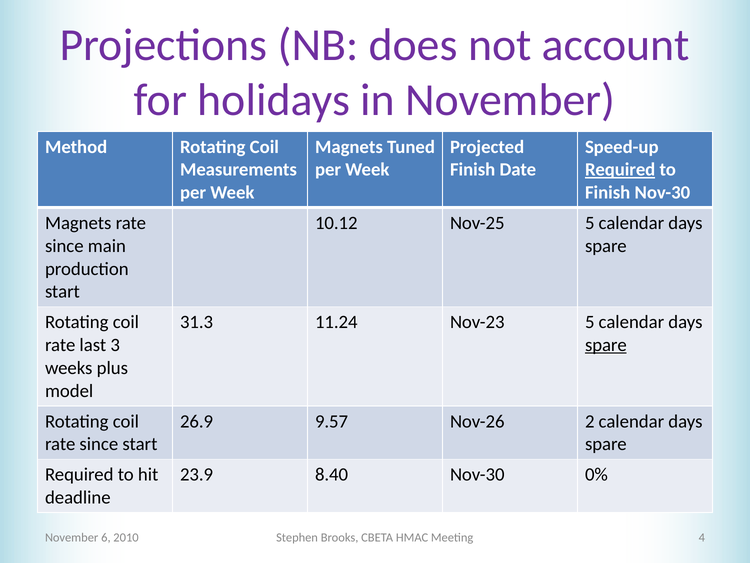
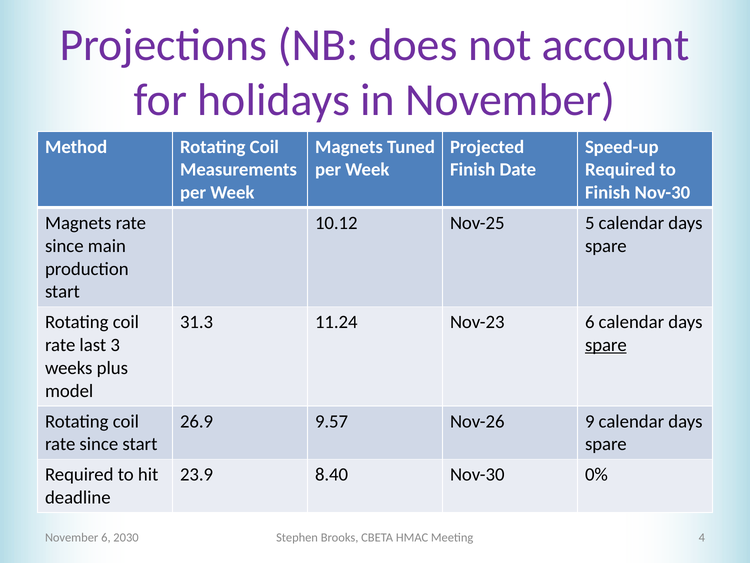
Required underline: present -> none (620, 170)
Nov-23 5: 5 -> 6 (590, 322)
2: 2 -> 9 (590, 421)
2010: 2010 -> 2030 (126, 537)
